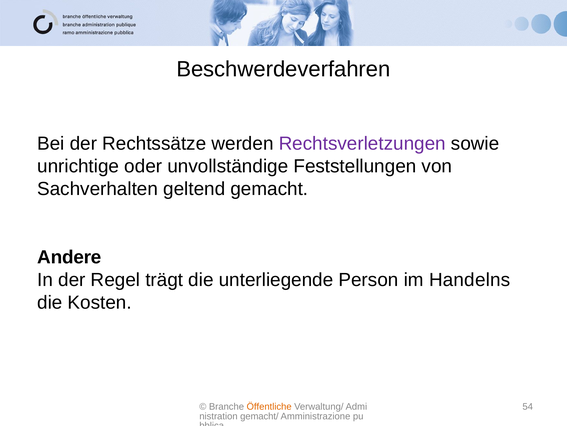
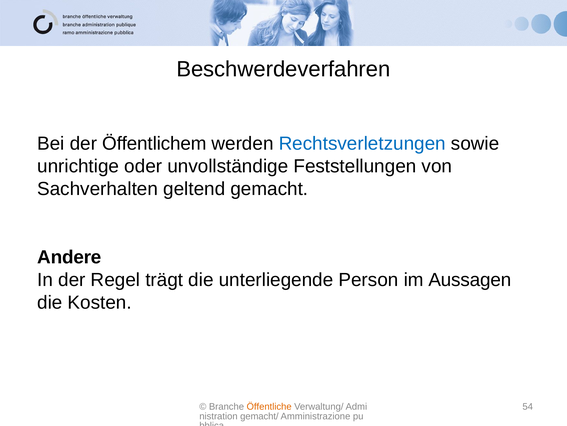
Rechtssätze: Rechtssätze -> Öffentlichem (154, 143)
Rechtsverletzungen colour: purple -> blue (362, 143)
Handelns: Handelns -> Aussagen (470, 279)
